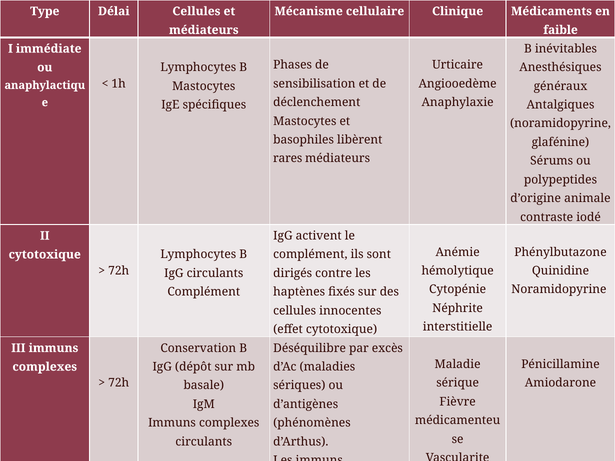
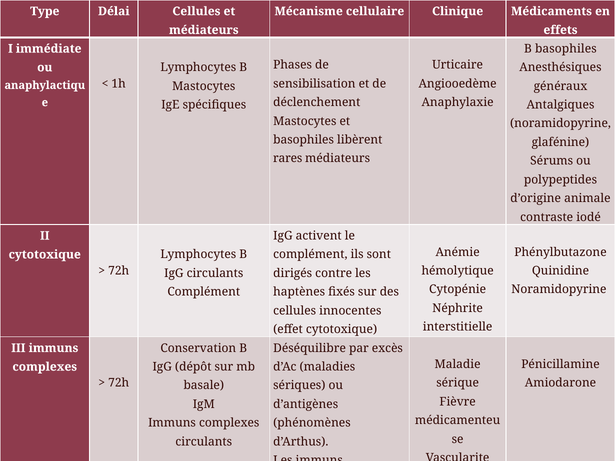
faible: faible -> effets (560, 30)
B inévitables: inévitables -> basophiles (566, 49)
